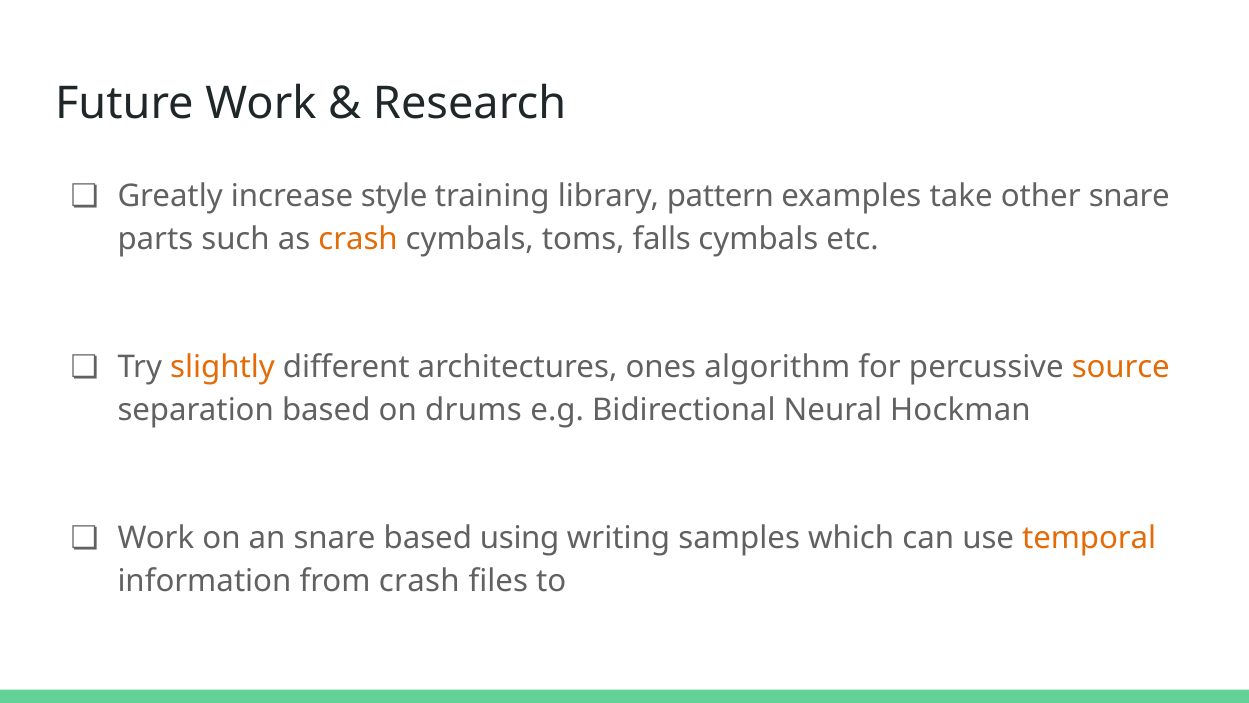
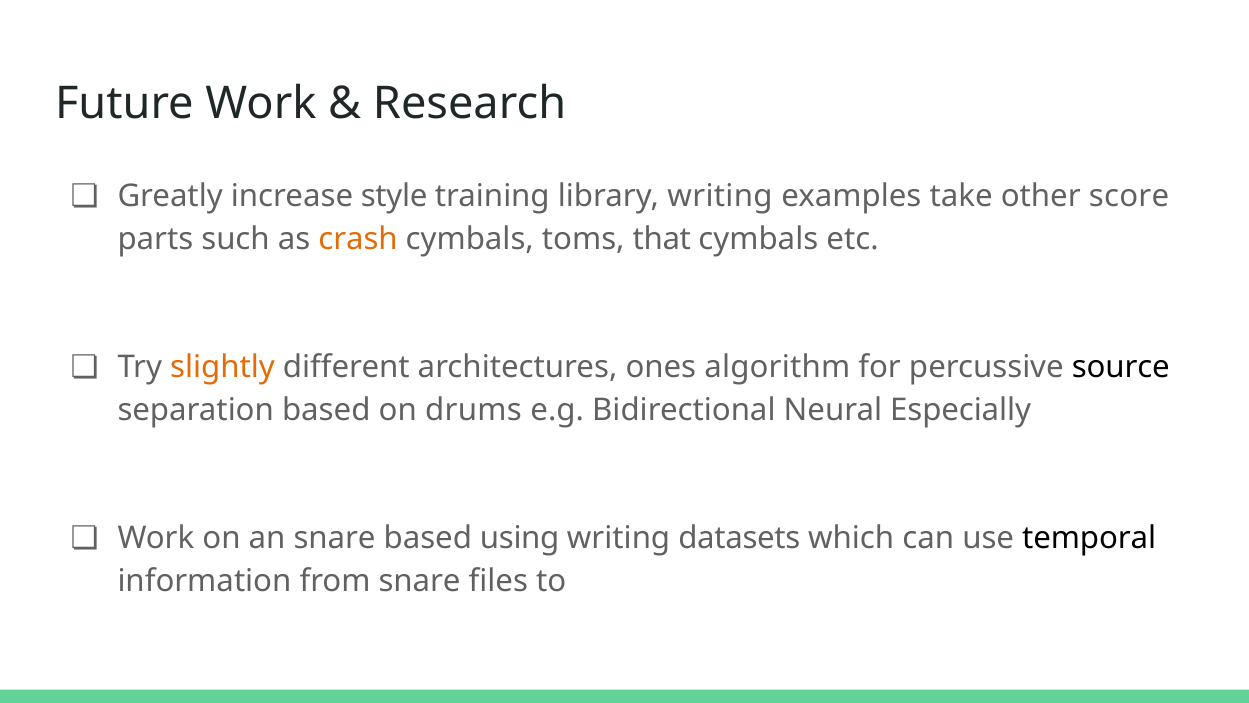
library pattern: pattern -> writing (720, 196)
other snare: snare -> score (1129, 196)
falls: falls -> that (662, 239)
source colour: orange -> black (1121, 367)
Hockman: Hockman -> Especially (961, 410)
samples: samples -> datasets (739, 538)
temporal colour: orange -> black (1089, 538)
from crash: crash -> snare (420, 581)
